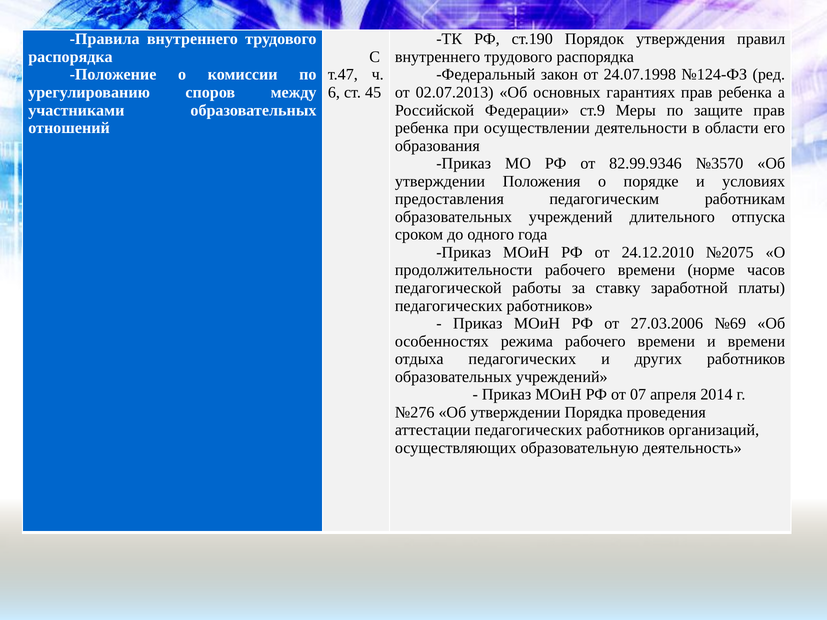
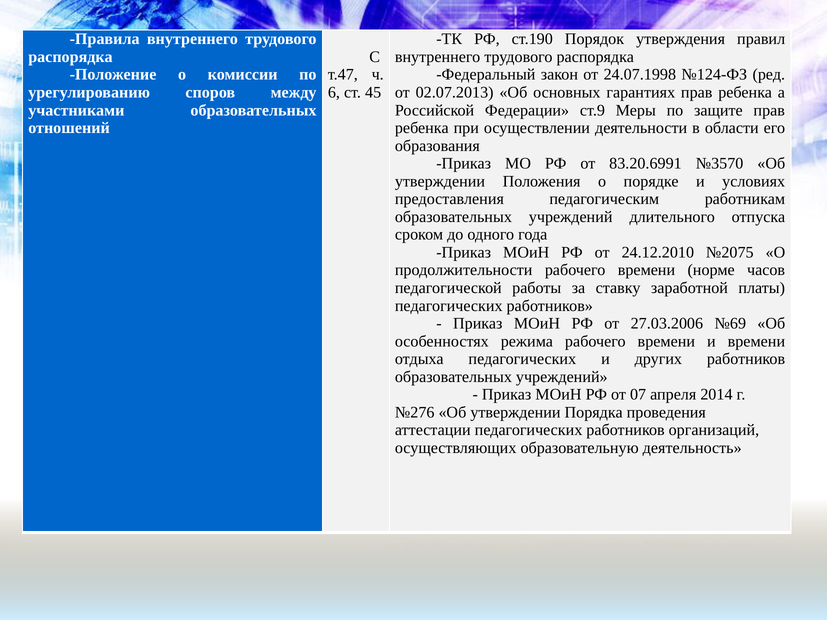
82.99.9346: 82.99.9346 -> 83.20.6991 (645, 164)
